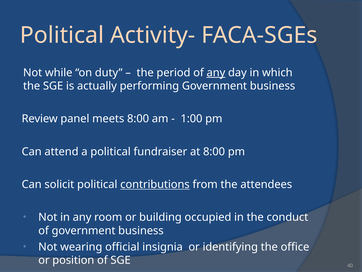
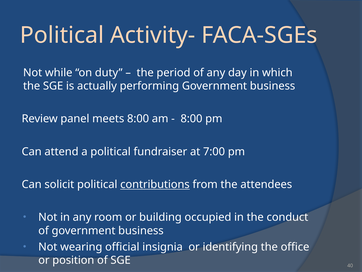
any underline: present -> none (216, 73)
1:00: 1:00 -> 8:00 (191, 119)
at 8:00: 8:00 -> 7:00 (214, 151)
